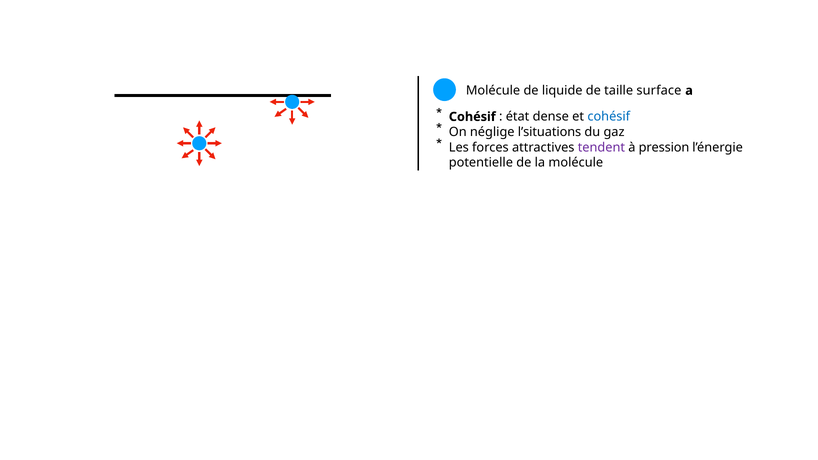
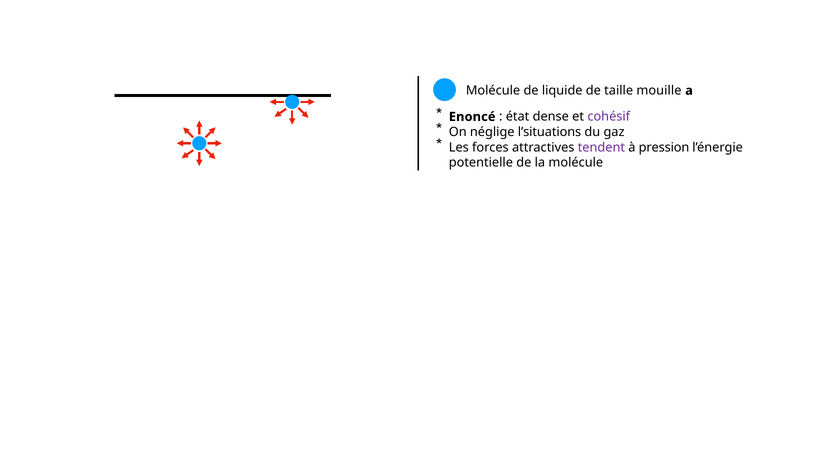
surface: surface -> mouille (659, 91)
Cohésif: Cohésif -> Enoncé (472, 117)
cohésif colour: blue -> purple (609, 117)
